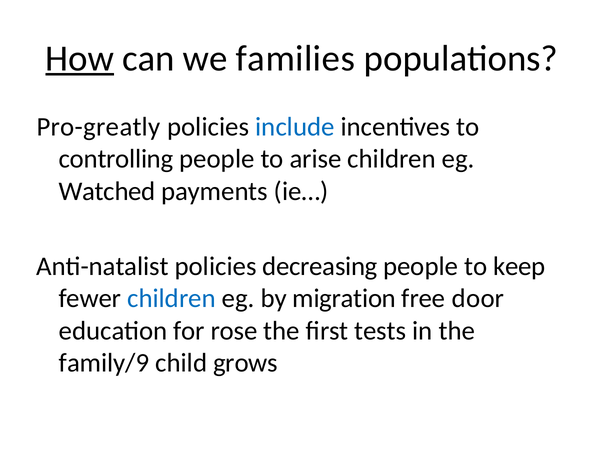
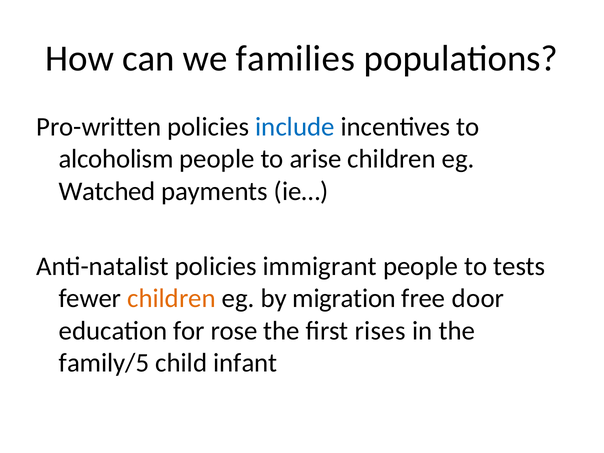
How underline: present -> none (80, 58)
Pro-greatly: Pro-greatly -> Pro-written (99, 127)
controlling: controlling -> alcoholism (116, 159)
decreasing: decreasing -> immigrant (320, 266)
keep: keep -> tests (519, 266)
children colour: blue -> orange (172, 299)
tests: tests -> rises (380, 331)
family/9: family/9 -> family/5 (104, 363)
grows: grows -> infant (245, 363)
